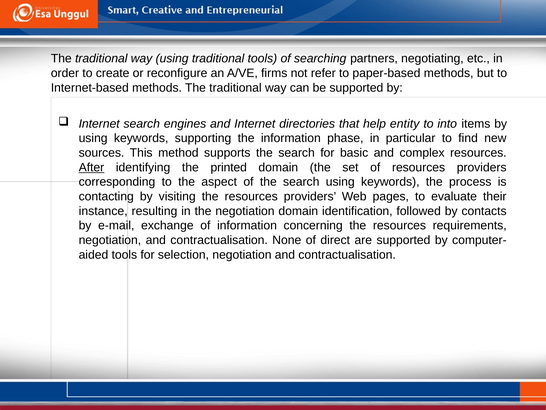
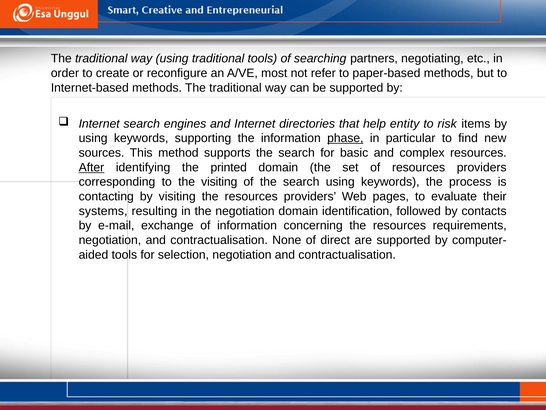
firms: firms -> most (274, 73)
into: into -> risk (447, 124)
phase underline: none -> present (345, 138)
the aspect: aspect -> visiting (219, 182)
instance: instance -> systems (103, 211)
